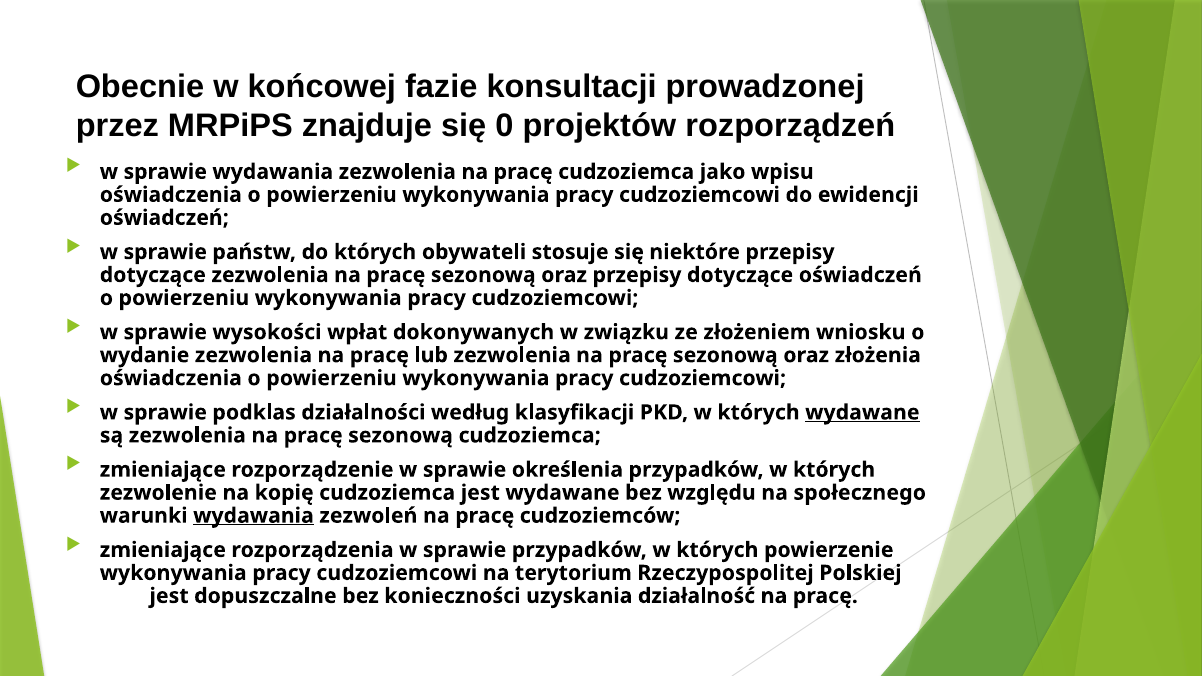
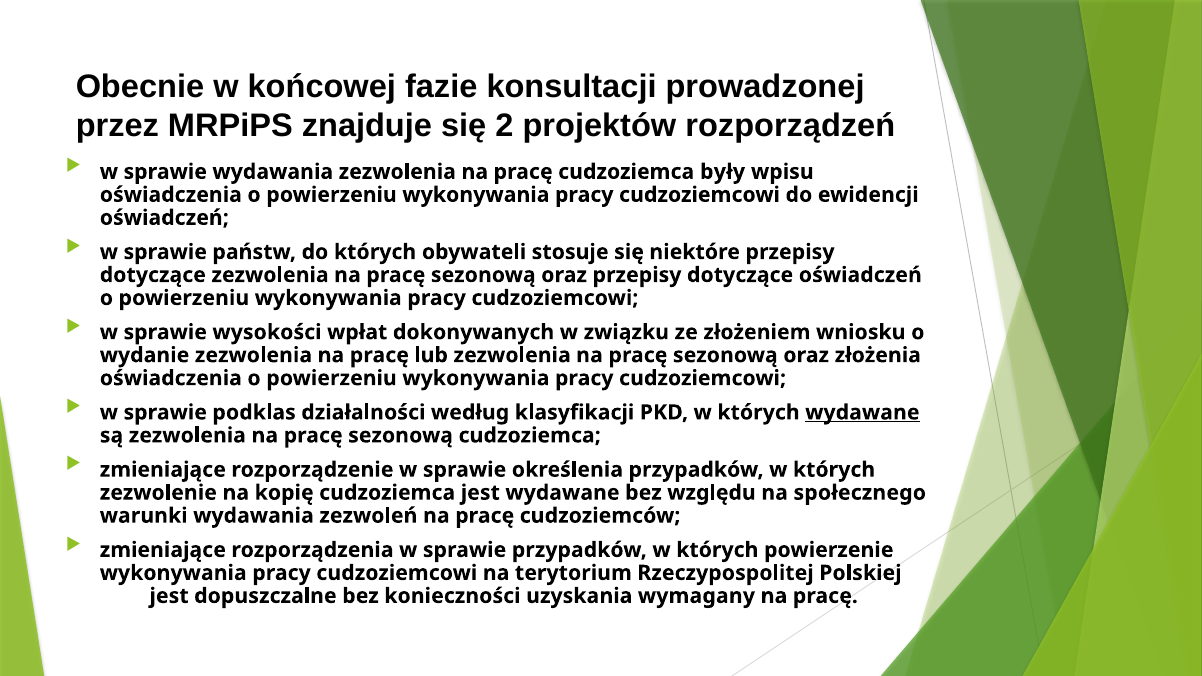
0: 0 -> 2 (504, 125)
jako: jako -> były (723, 172)
wydawania underline: present -> none (253, 516)
działalność: działalność -> wymagany (696, 596)
